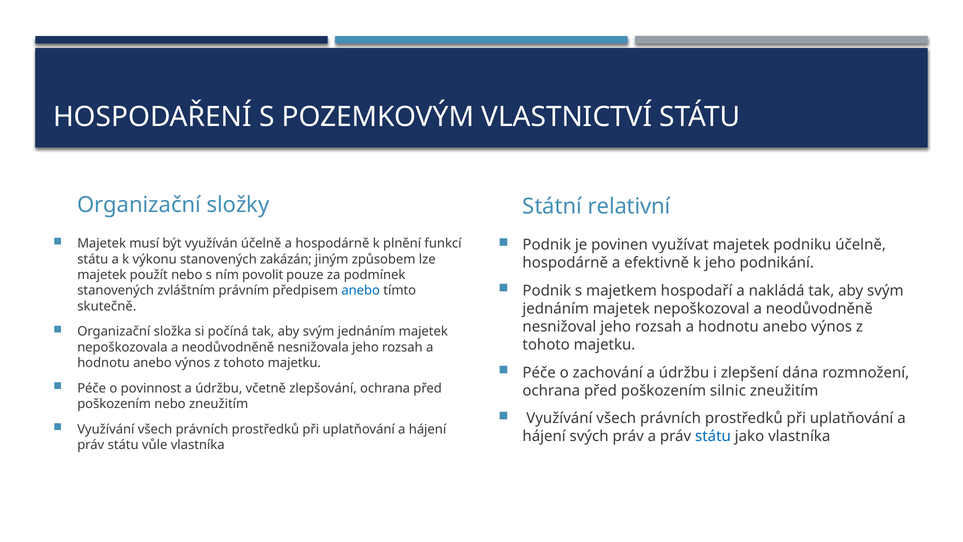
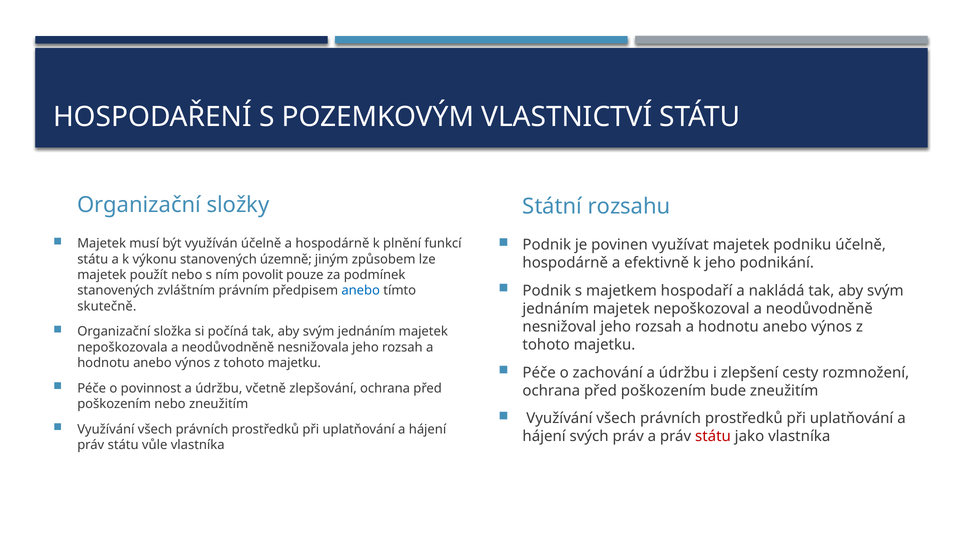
relativní: relativní -> rozsahu (629, 206)
zakázán: zakázán -> územně (286, 259)
dána: dána -> cesty (800, 372)
silnic: silnic -> bude (728, 390)
státu colour: blue -> red (713, 436)
